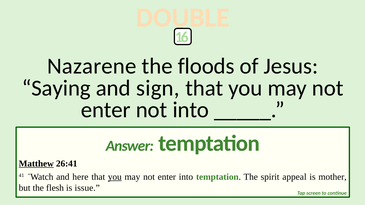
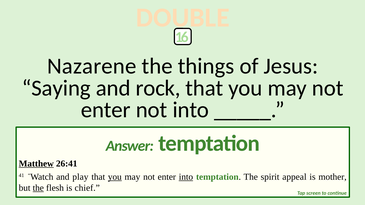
floods: floods -> things (206, 66)
sign: sign -> rock (158, 88)
here: here -> play (80, 177)
into underline: none -> present (186, 177)
the underline: none -> present (38, 188)
issue: issue -> chief (87, 188)
